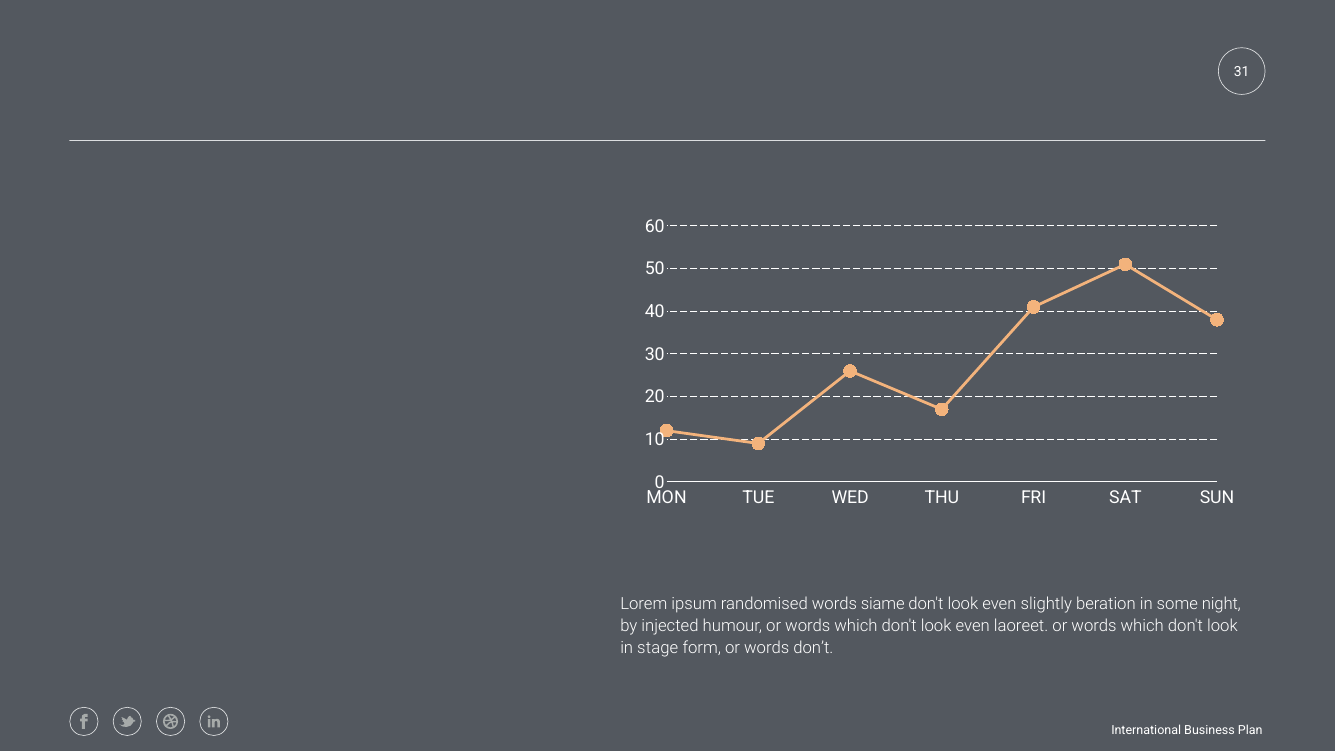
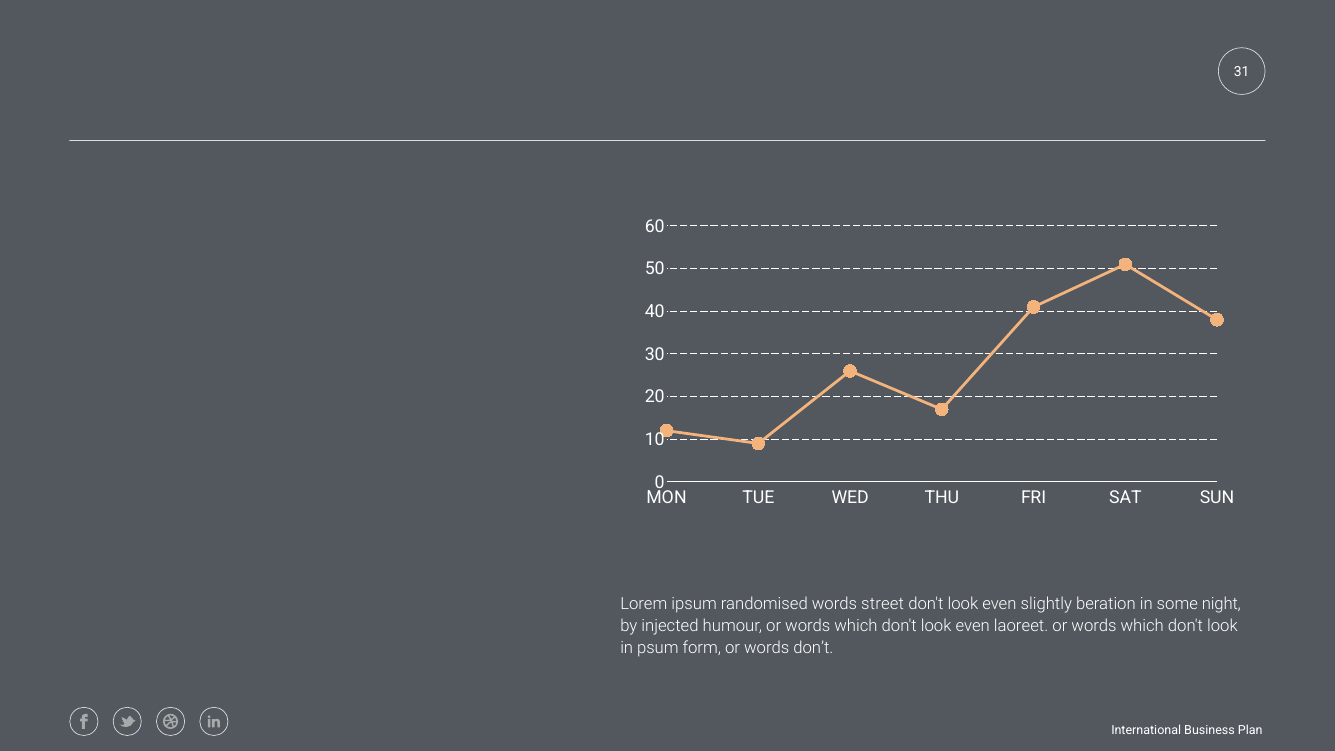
siame: siame -> street (883, 604)
stage: stage -> psum (658, 648)
